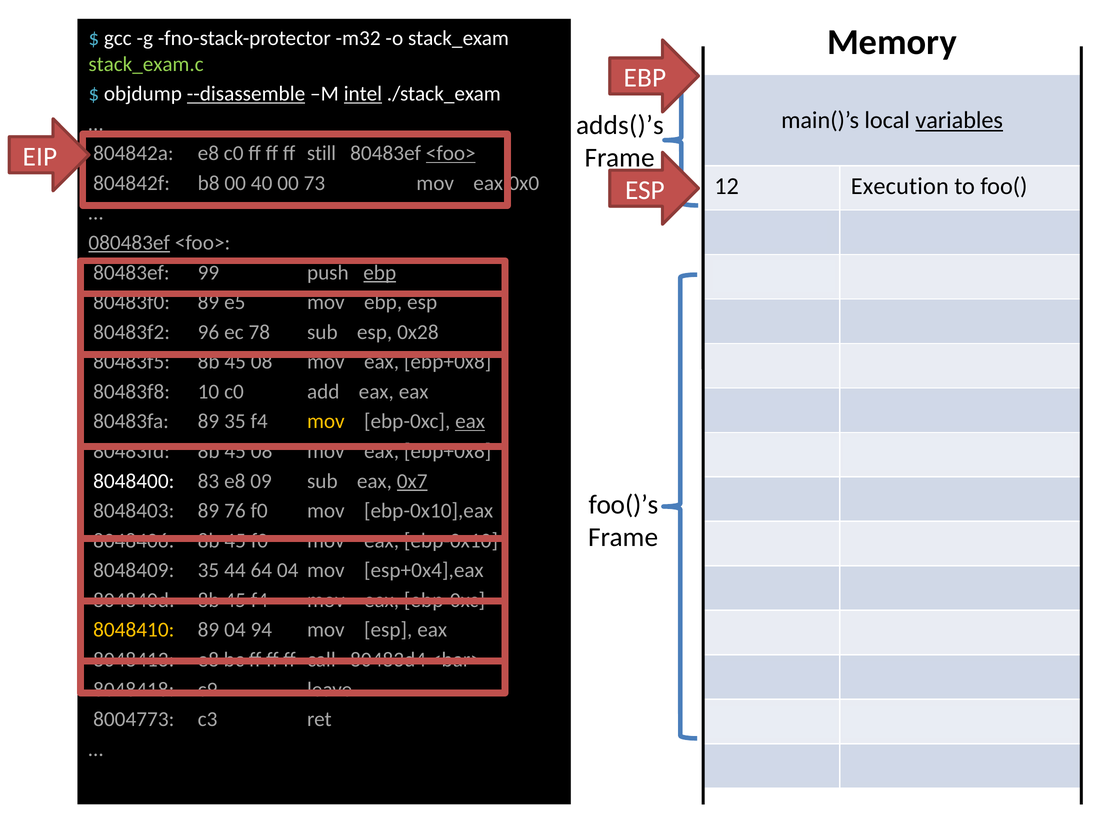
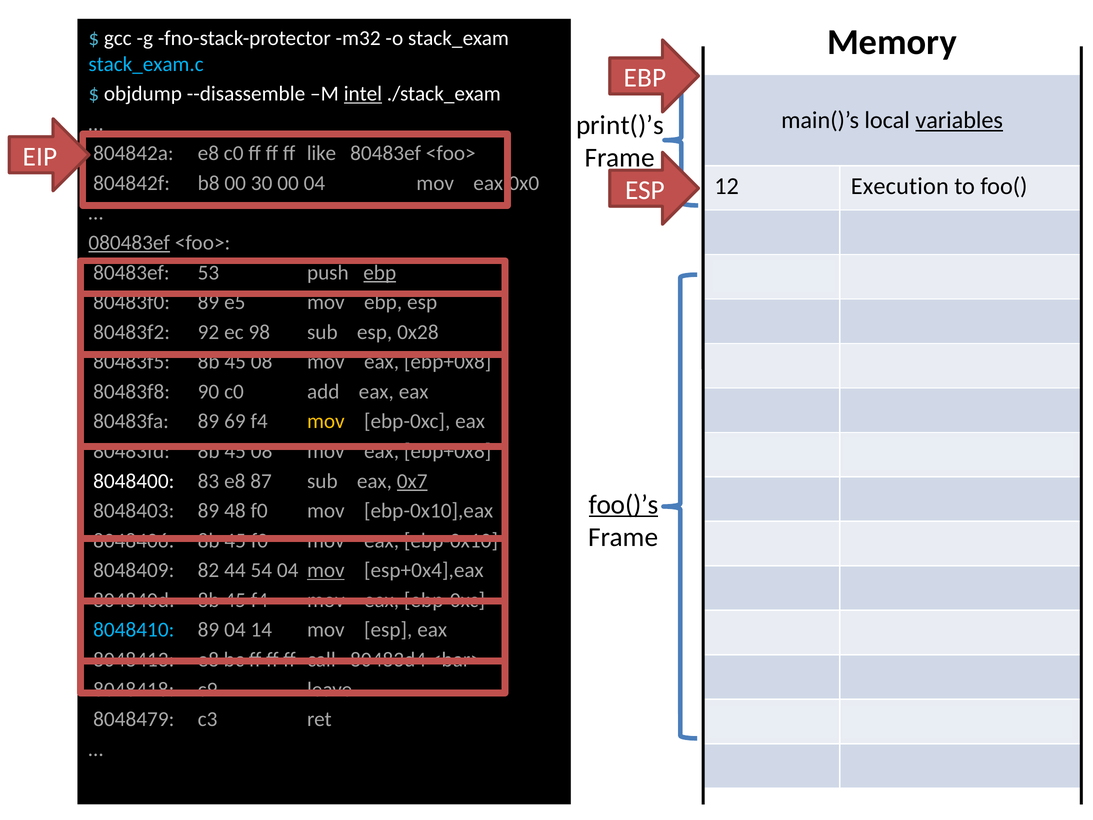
stack_exam.c colour: light green -> light blue (146, 64)
--disassemble underline: present -> none (246, 94)
adds()’s: adds()’s -> print()’s (620, 125)
still: still -> like (321, 153)
<foo> underline: present -> none (451, 153)
40: 40 -> 30 (262, 183)
00 73: 73 -> 04 (314, 183)
99: 99 -> 53 (208, 272)
96: 96 -> 92 (208, 332)
78: 78 -> 98 (259, 332)
10: 10 -> 90 (208, 392)
89 35: 35 -> 69 (235, 421)
eax underline: present -> none (470, 421)
09: 09 -> 87 (261, 481)
foo()’s underline: none -> present (623, 505)
76: 76 -> 48 (235, 511)
8048409 35: 35 -> 82 (208, 570)
64: 64 -> 54 (261, 570)
mov underline: none -> present (326, 570)
8048410 colour: yellow -> light blue (134, 630)
94: 94 -> 14 (261, 630)
8004773: 8004773 -> 8048479 (134, 719)
